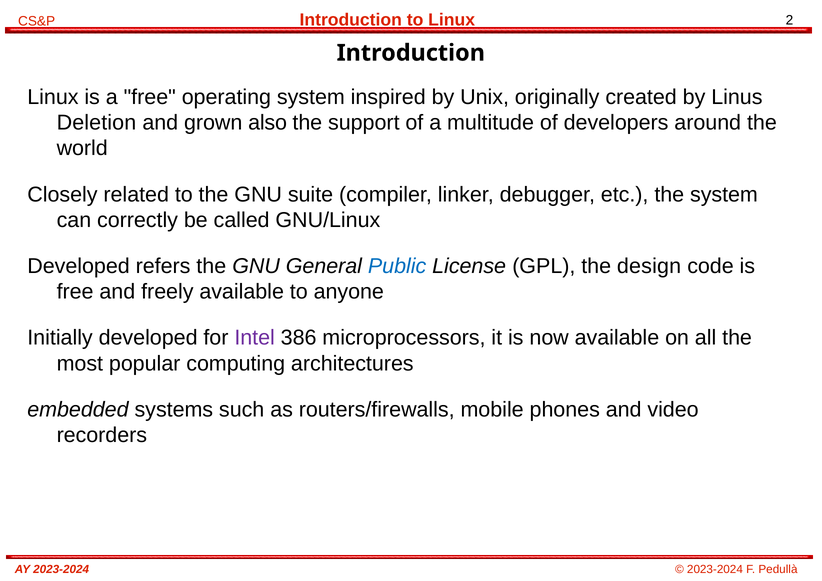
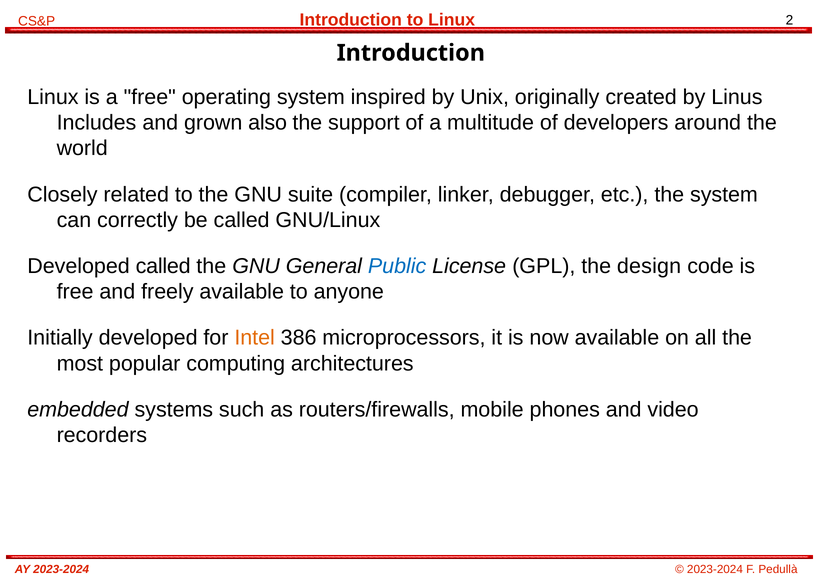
Deletion: Deletion -> Includes (97, 123)
Developed refers: refers -> called (163, 266)
Intel colour: purple -> orange (255, 338)
